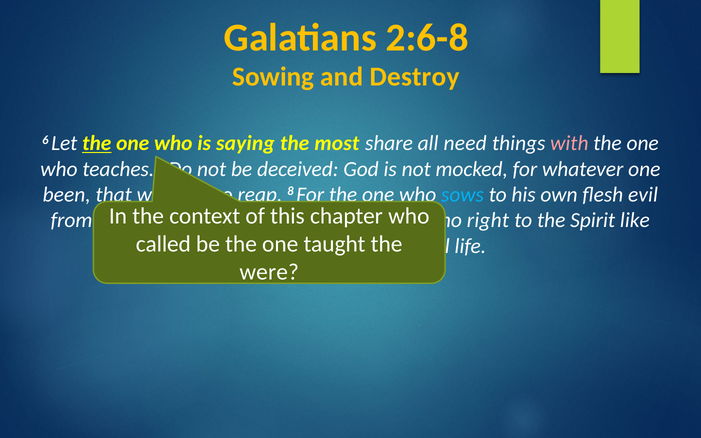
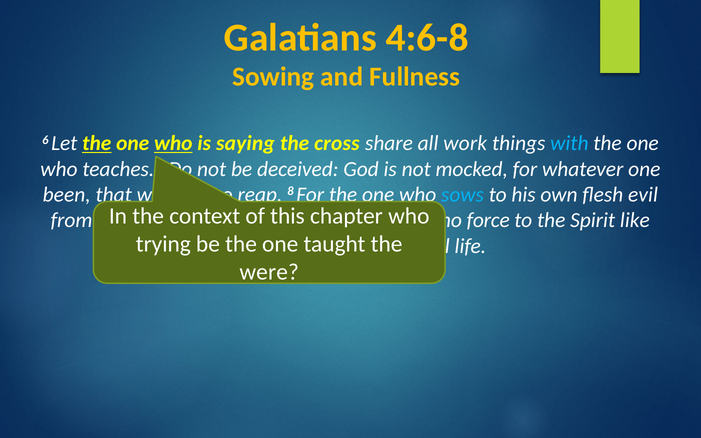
2:6-8: 2:6-8 -> 4:6-8 (427, 38)
Destroy: Destroy -> Fullness (415, 77)
who underline: none -> present (173, 143)
most: most -> cross (337, 143)
need: need -> work (465, 143)
with colour: pink -> light blue (569, 143)
right: right -> force (488, 220)
called: called -> trying (163, 244)
